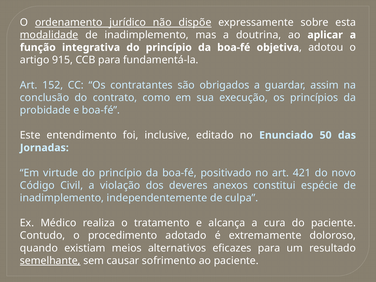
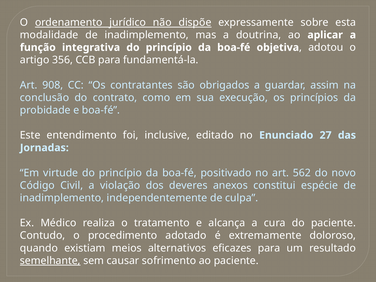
modalidade underline: present -> none (49, 35)
915: 915 -> 356 (62, 60)
152: 152 -> 908 (53, 85)
50: 50 -> 27 (326, 135)
421: 421 -> 562 (302, 173)
